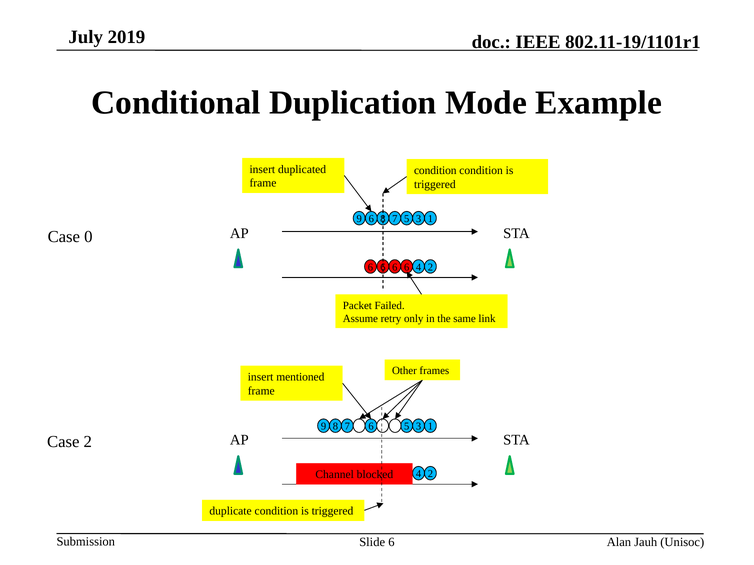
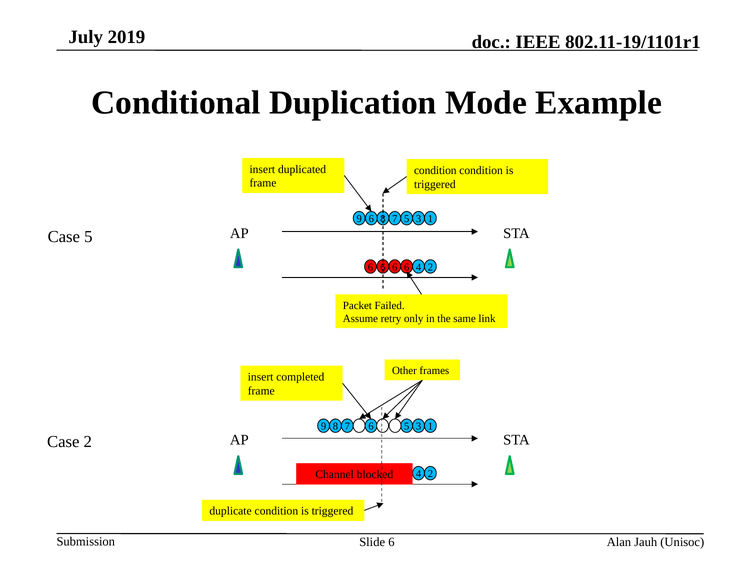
Case 0: 0 -> 5 (88, 237)
mentioned: mentioned -> completed (300, 377)
